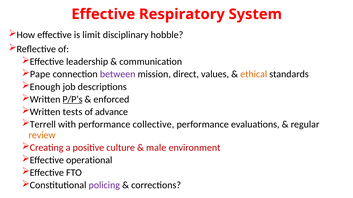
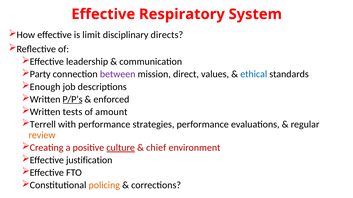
hobble: hobble -> directs (167, 35)
Pape: Pape -> Party (40, 74)
ethical colour: orange -> blue (254, 74)
advance: advance -> amount (111, 112)
collective: collective -> strategies (153, 125)
culture underline: none -> present (121, 148)
male: male -> chief (156, 148)
operational: operational -> justification (89, 161)
policing colour: purple -> orange (104, 186)
